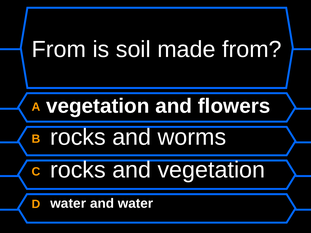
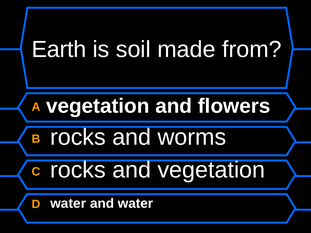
From: From -> Earth (59, 50)
